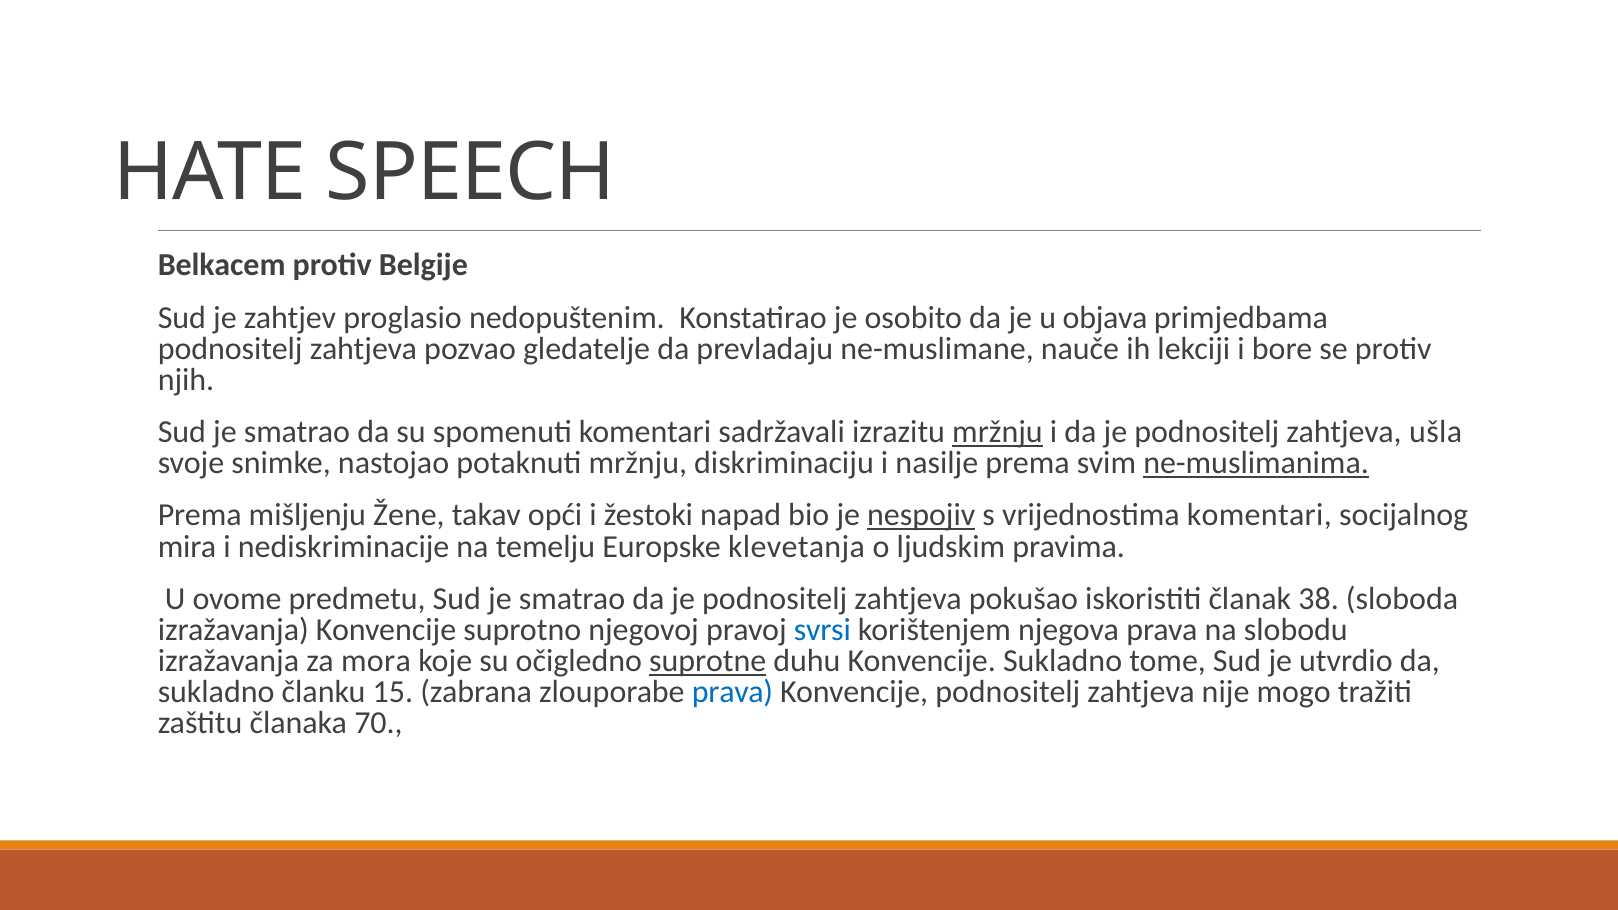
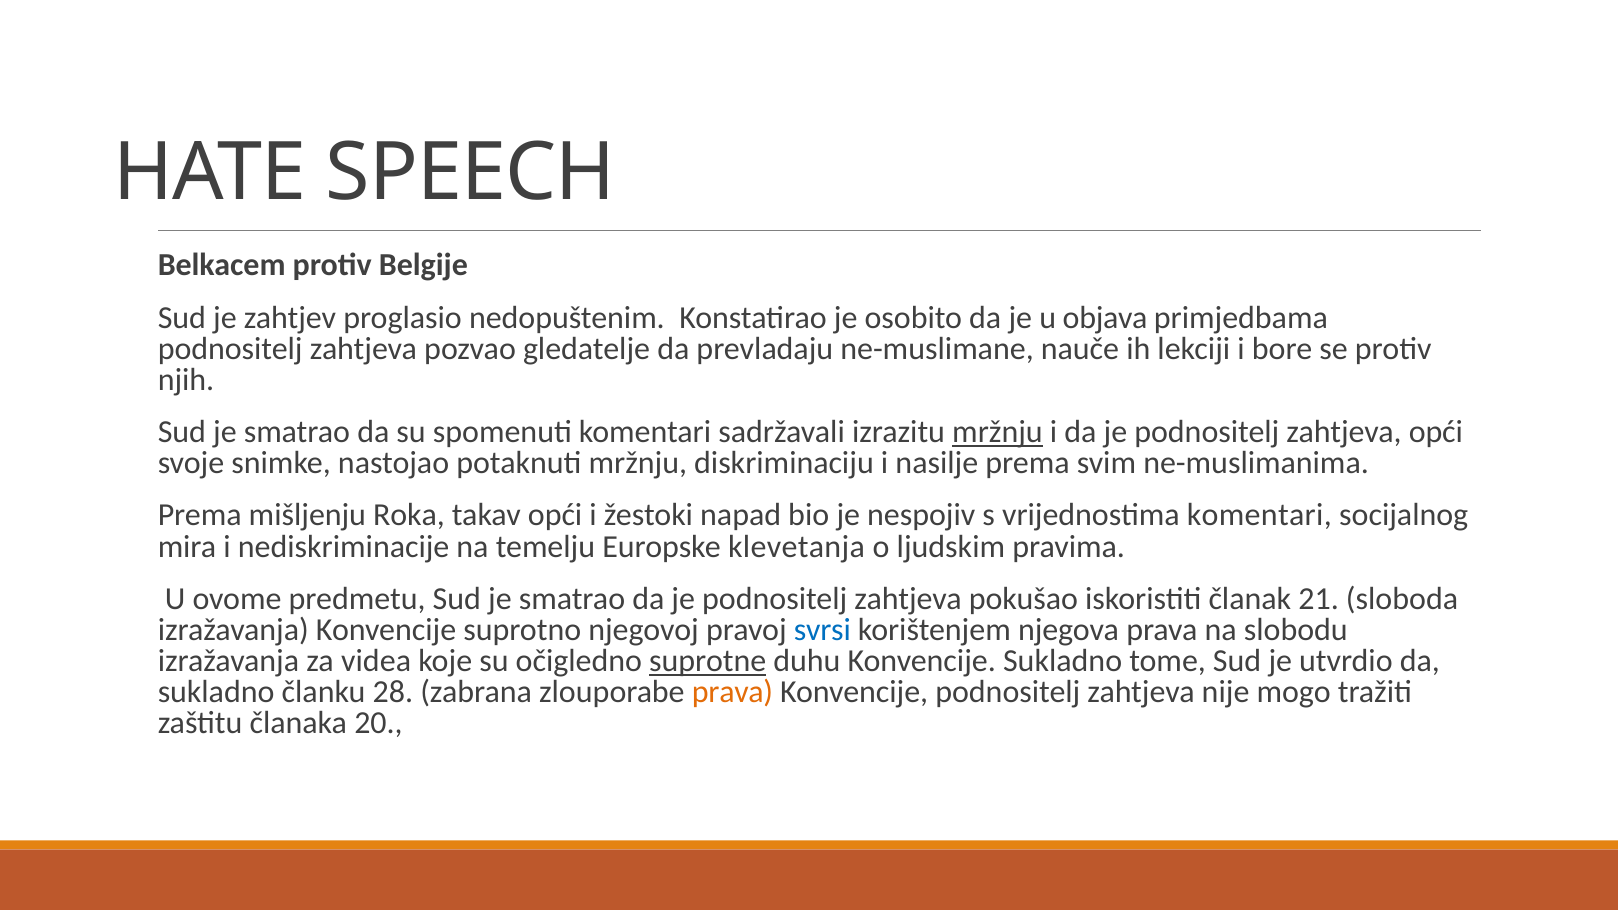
zahtjeva ušla: ušla -> opći (1436, 432)
ne-muslimanima underline: present -> none (1256, 463)
Žene: Žene -> Roka (409, 515)
nespojiv underline: present -> none (921, 515)
38: 38 -> 21 (1319, 599)
mora: mora -> videa (376, 661)
15: 15 -> 28 (393, 692)
prava colour: blue -> orange (733, 692)
70: 70 -> 20 (378, 723)
